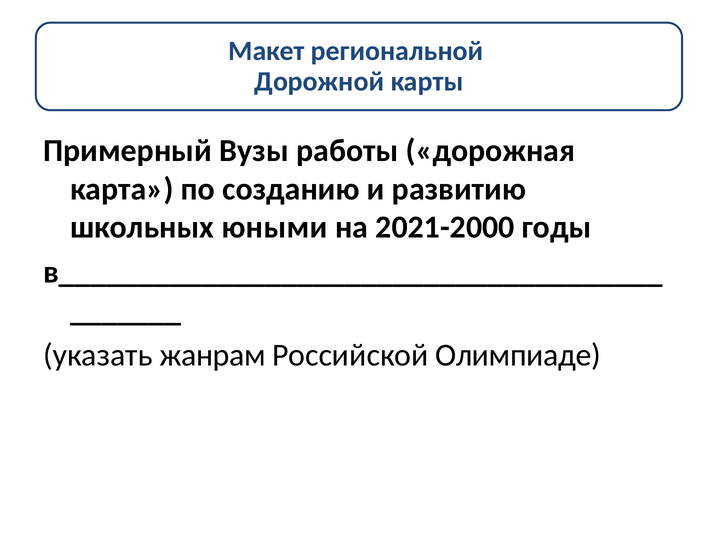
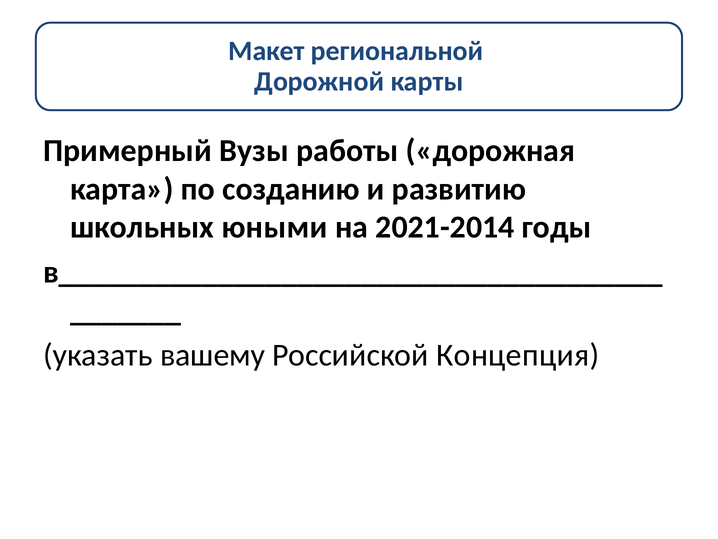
2021-2000: 2021-2000 -> 2021-2014 (445, 227)
жанрам: жанрам -> вашему (213, 355)
Олимпиаде: Олимпиаде -> Концепция (518, 355)
